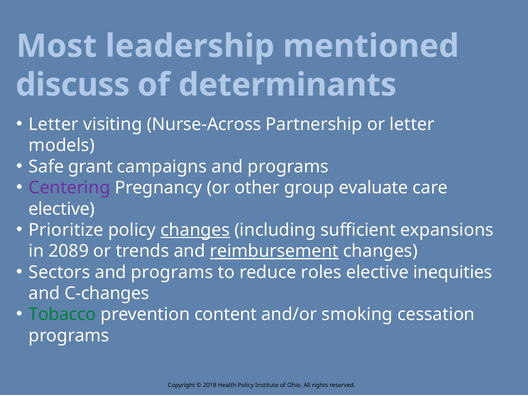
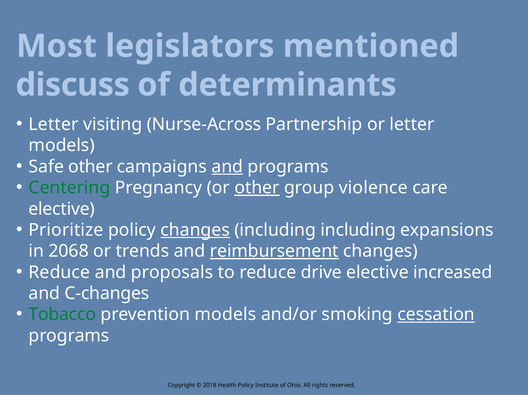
leadership: leadership -> legislators (190, 46)
Safe grant: grant -> other (90, 167)
and underline: none -> present (227, 167)
Centering colour: purple -> green (69, 188)
other underline: none -> present (257, 188)
evaluate: evaluate -> violence (373, 188)
including sufficient: sufficient -> including (358, 230)
2089: 2089 -> 2068 (69, 251)
Sectors: Sectors -> Reduce (59, 272)
programs: programs -> proposals (172, 272)
roles: roles -> drive (321, 272)
inequities: inequities -> increased (453, 272)
prevention content: content -> models (225, 314)
cessation underline: none -> present (436, 314)
